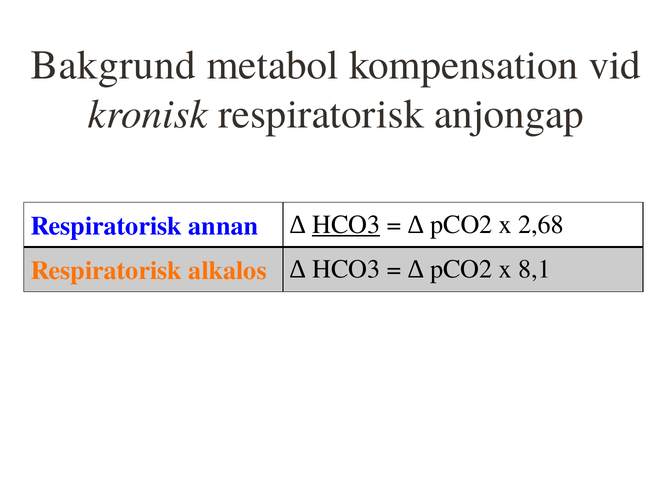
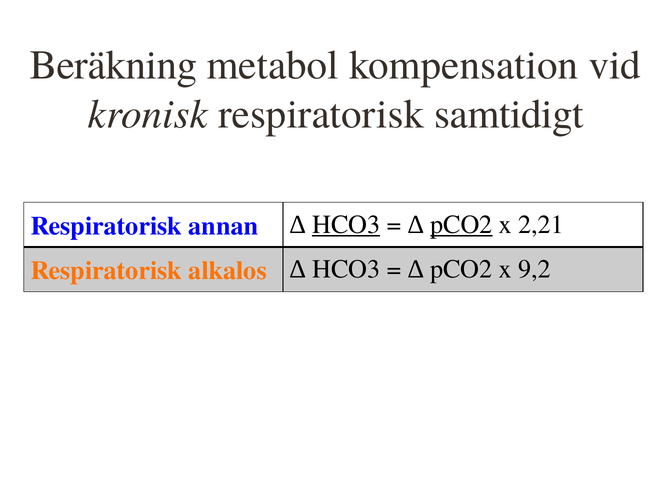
Bakgrund: Bakgrund -> Beräkning (114, 65)
anjongap: anjongap -> samtidigt (509, 114)
2,68: 2,68 -> 2,21 (541, 225)
pCO2 underline: none -> present (461, 225)
8,1: 8,1 -> 9,2 (535, 269)
